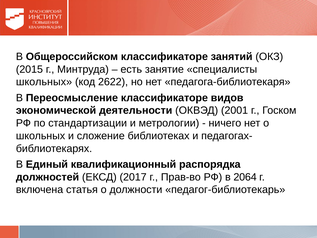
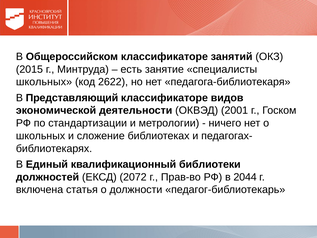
Переосмысление: Переосмысление -> Представляющий (72, 98)
распорядка: распорядка -> библиотеки (210, 164)
2017: 2017 -> 2072 (133, 177)
2064: 2064 -> 2044 (245, 177)
